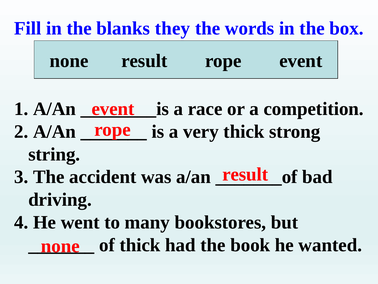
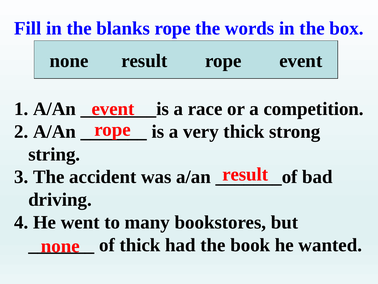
blanks they: they -> rope (173, 28)
